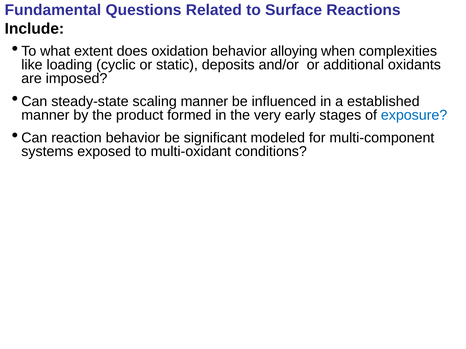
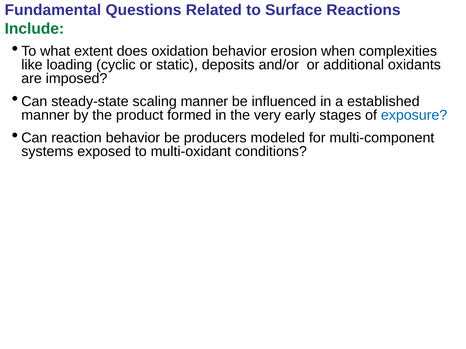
Include colour: black -> green (34, 29)
alloying: alloying -> erosion (294, 51)
significant: significant -> producers (215, 138)
